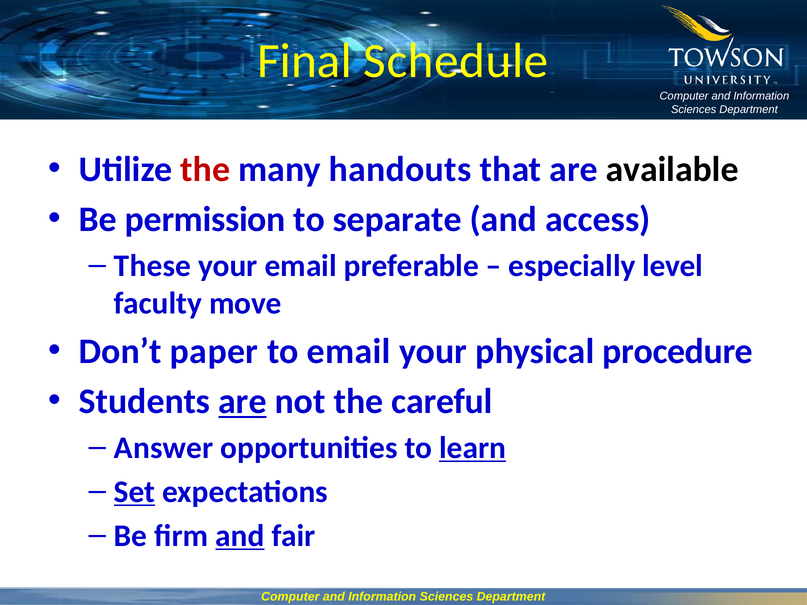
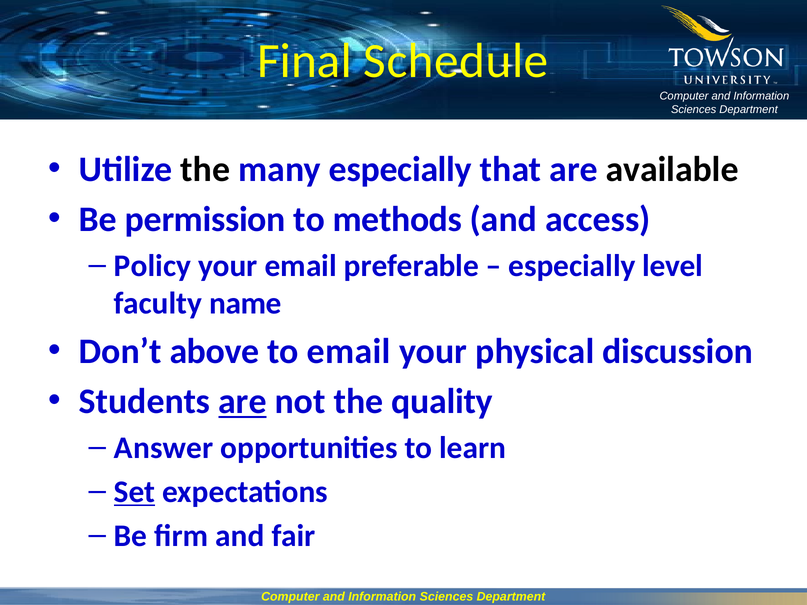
the colour: red -> black (205, 169)
many handouts: handouts -> especially (400, 169)
separate: separate -> methods (397, 220)
These: These -> Policy (153, 266)
move: move -> name (245, 304)
paper: paper -> above (214, 351)
procedure: procedure -> discussion (678, 351)
careful: careful -> quality (442, 402)
learn underline: present -> none (473, 448)
and underline: present -> none (240, 536)
